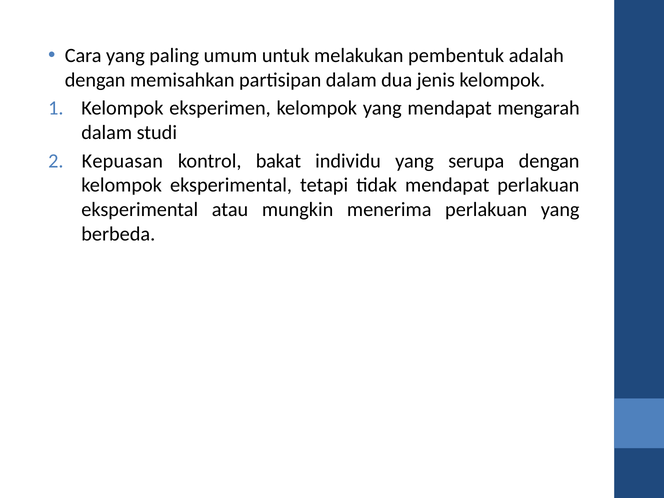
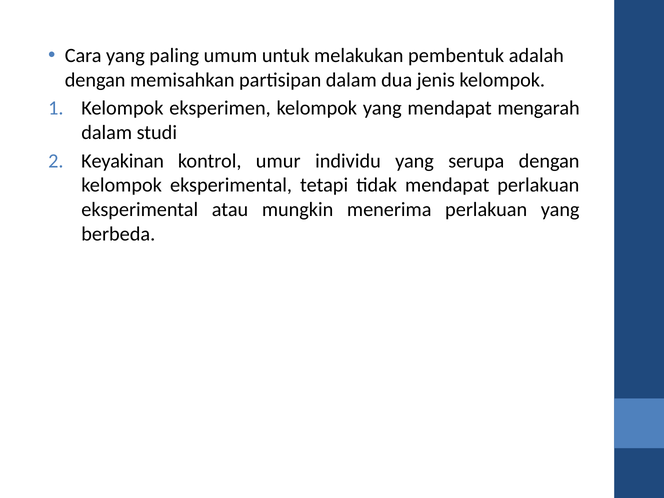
Kepuasan: Kepuasan -> Keyakinan (123, 161)
bakat: bakat -> umur (278, 161)
